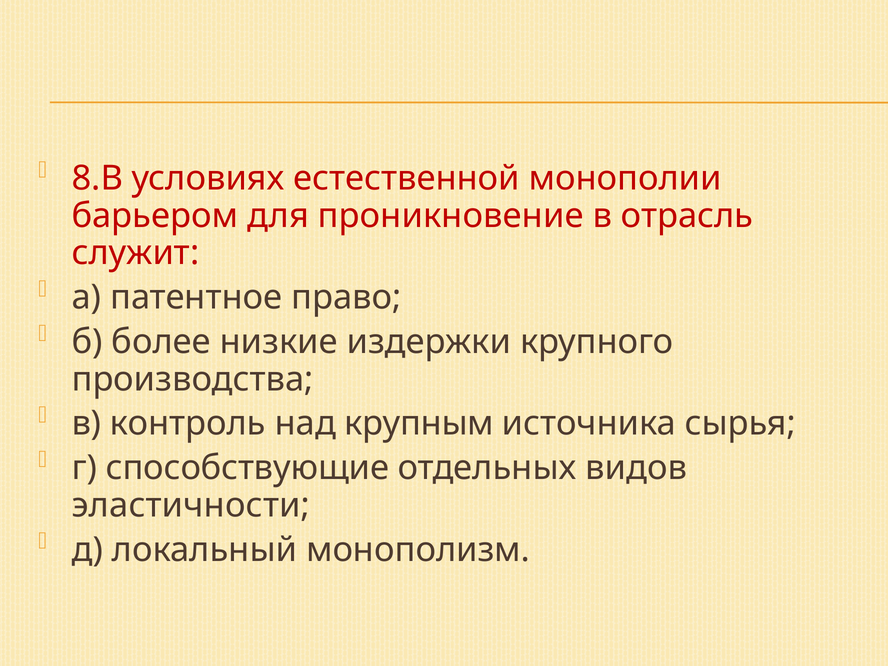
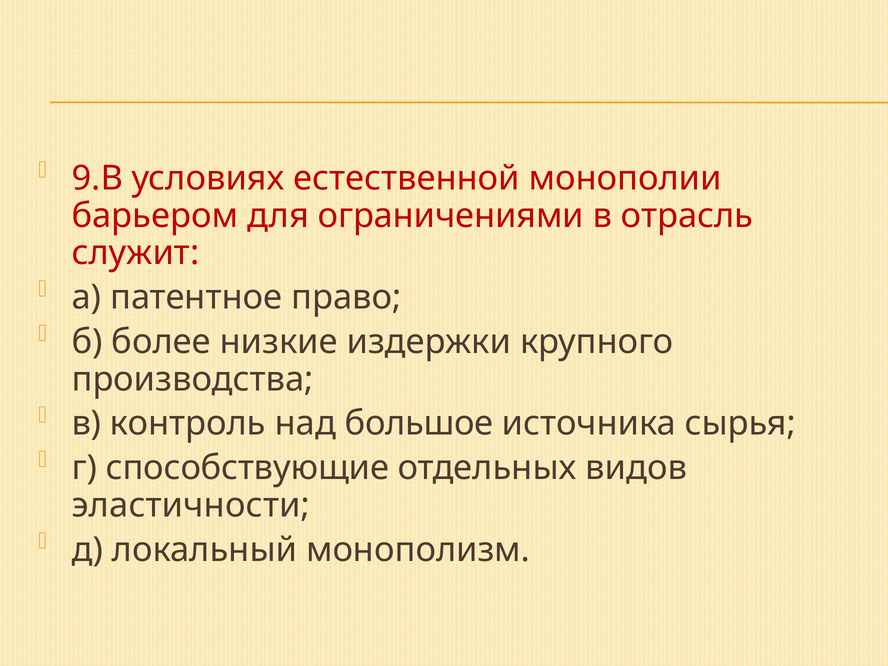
8.В: 8.В -> 9.В (97, 178)
проникновение: проникновение -> ограничениями (451, 216)
крупным: крупным -> большое (419, 424)
